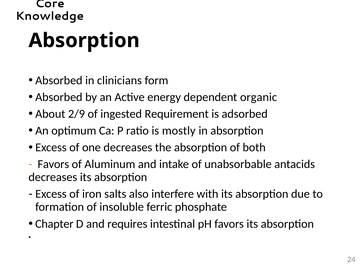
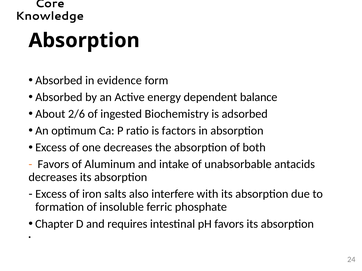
clinicians: clinicians -> evidence (119, 81)
organic: organic -> balance (259, 97)
2/9: 2/9 -> 2/6 (76, 114)
Requirement: Requirement -> Biochemistry (177, 114)
mostly: mostly -> factors (179, 131)
